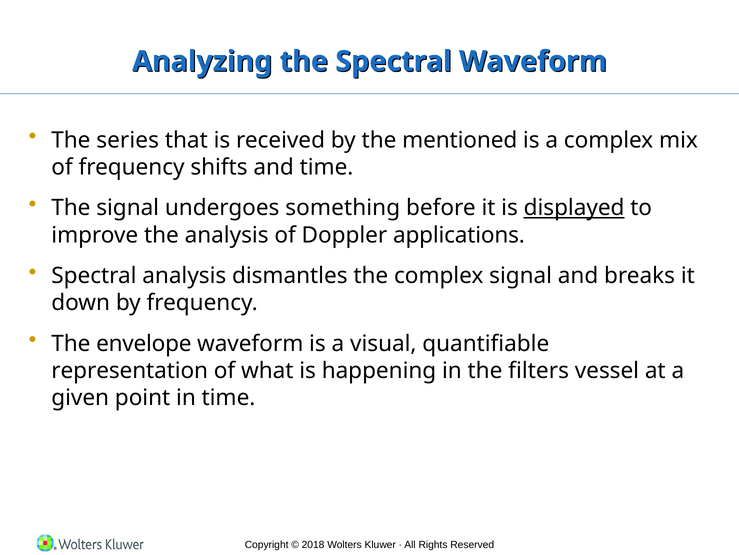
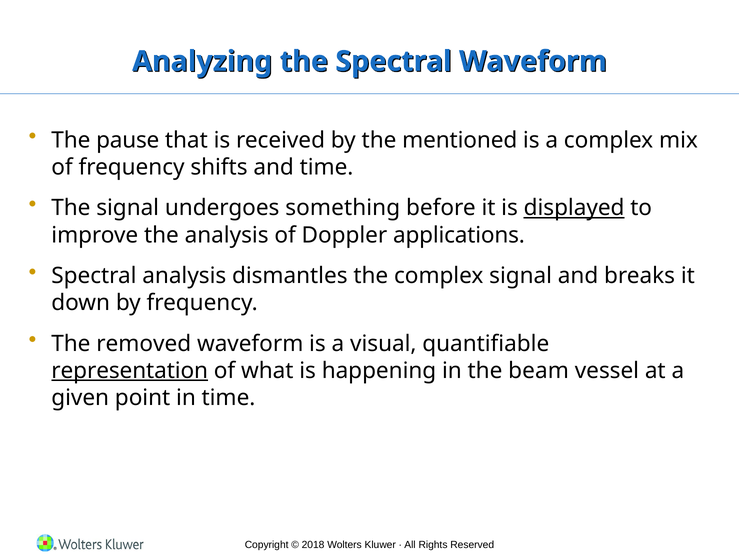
series: series -> pause (128, 140)
envelope: envelope -> removed (144, 343)
representation underline: none -> present (130, 370)
filters: filters -> beam (539, 370)
